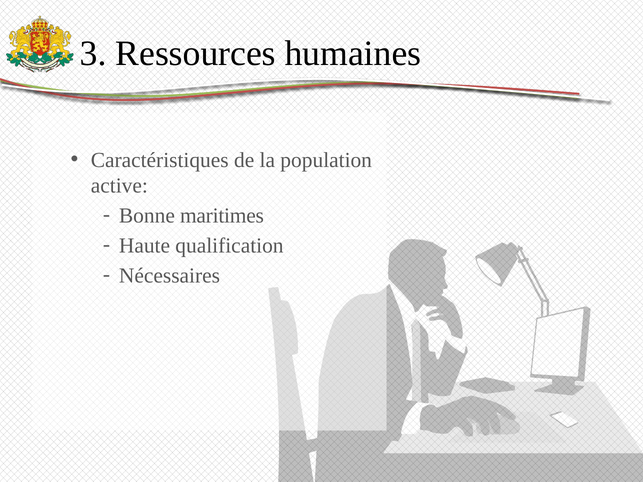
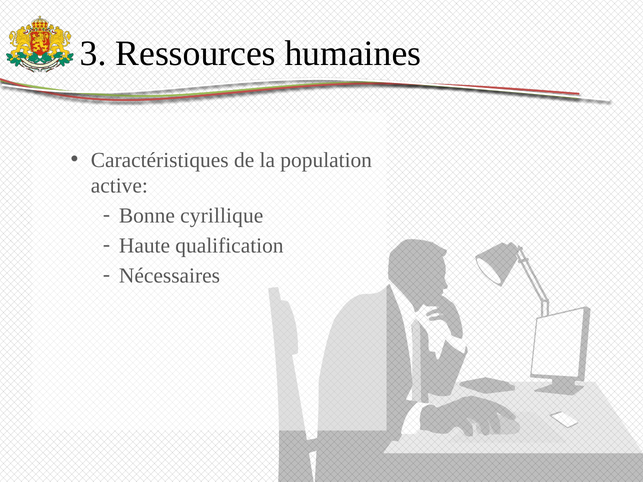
maritimes: maritimes -> cyrillique (222, 216)
